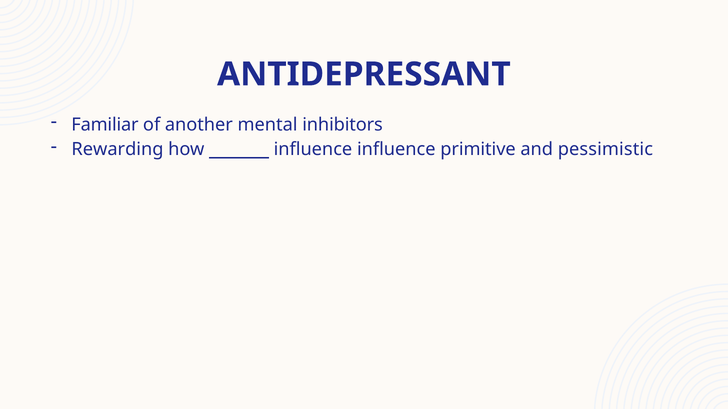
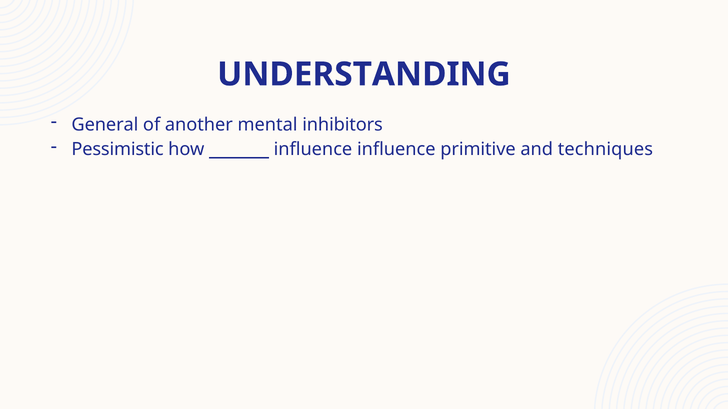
ANTIDEPRESSANT: ANTIDEPRESSANT -> UNDERSTANDING (364, 74)
Familiar: Familiar -> General (105, 125)
Rewarding: Rewarding -> Pessimistic (118, 150)
pessimistic: pessimistic -> techniques (605, 150)
